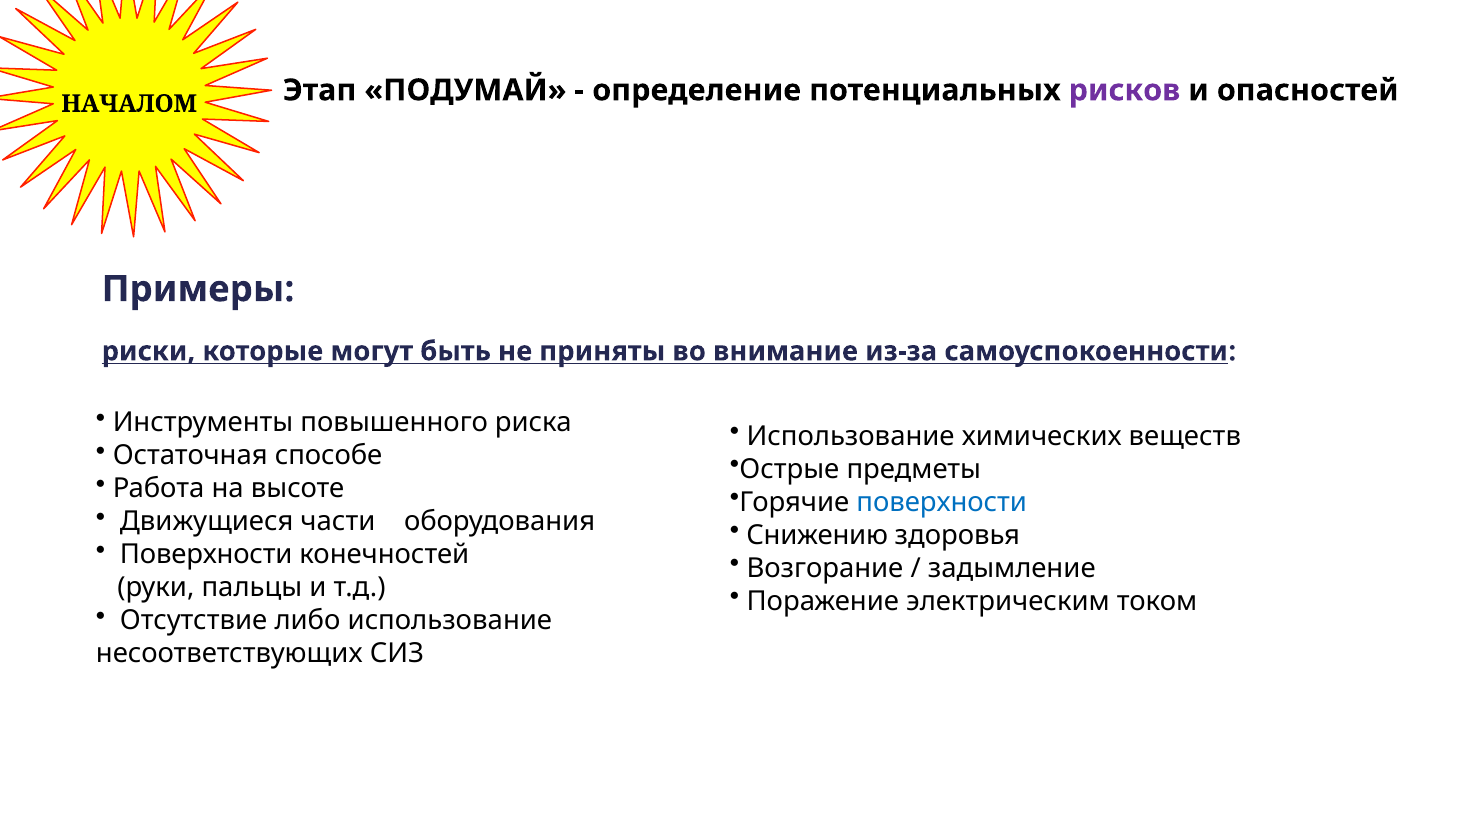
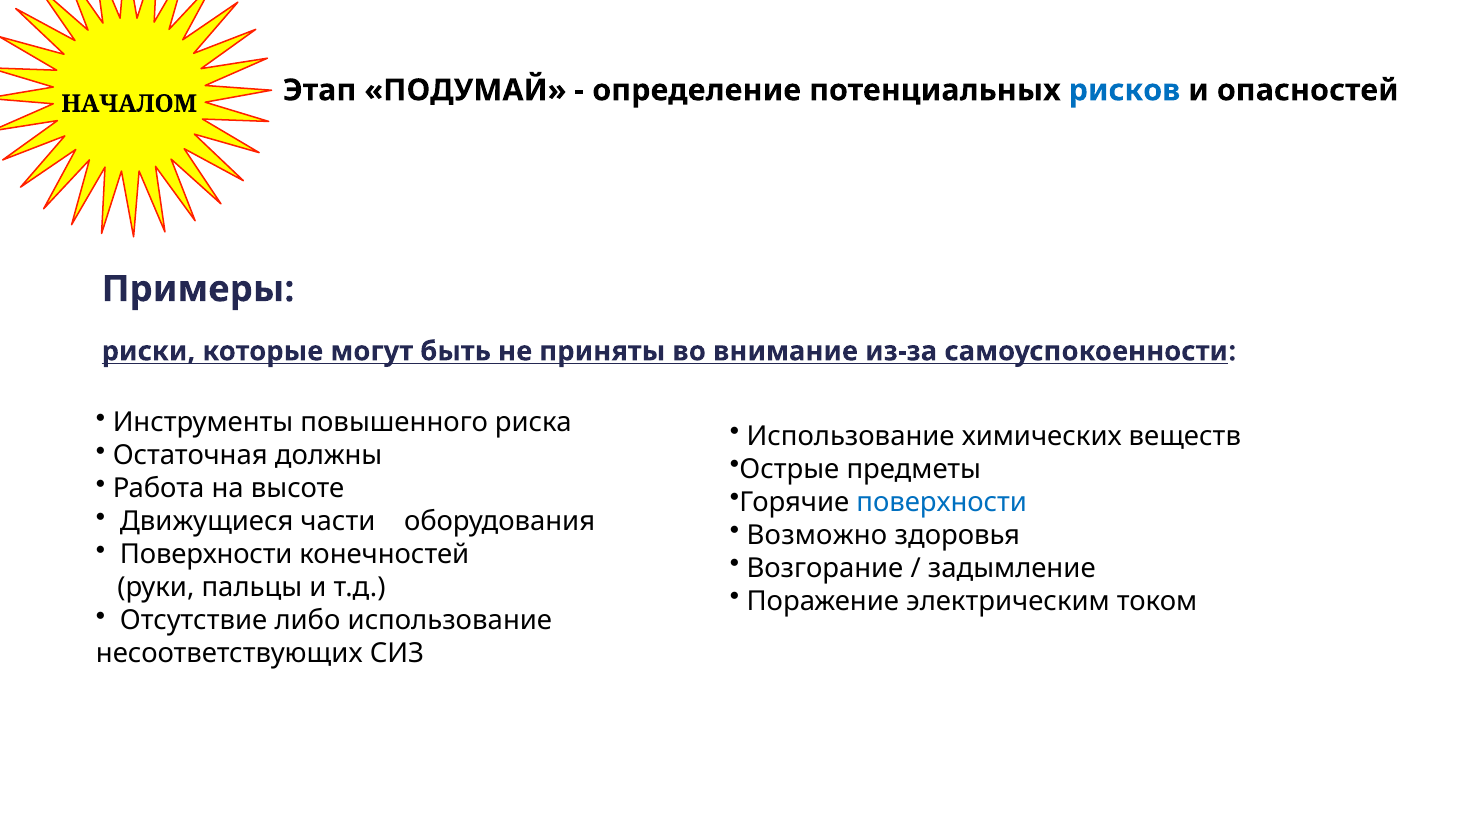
рисков colour: purple -> blue (1124, 90)
способе: способе -> должны (329, 456)
Снижению: Снижению -> Возможно (817, 535)
